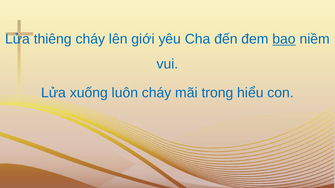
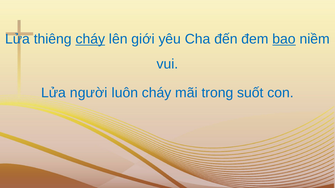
cháy underline: none -> present (90, 39)
xuống: xuống -> người (89, 93)
hiểu: hiểu -> suốt (250, 93)
